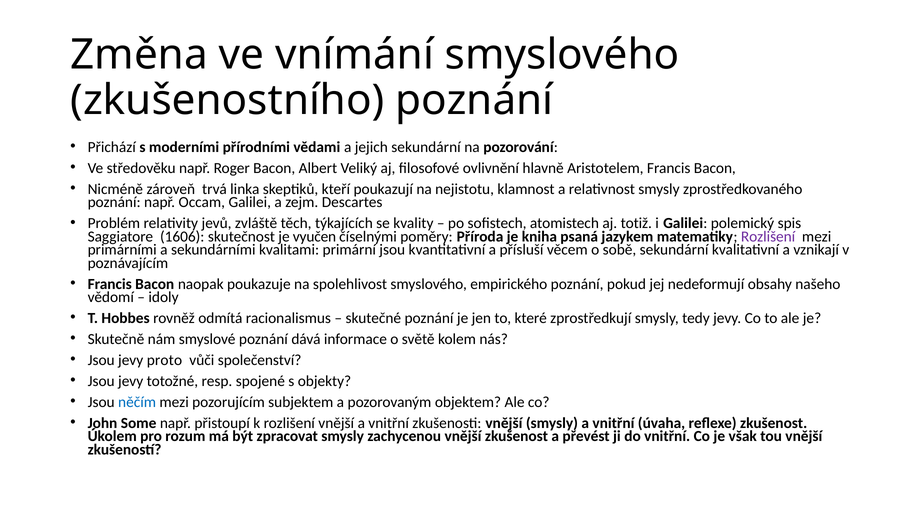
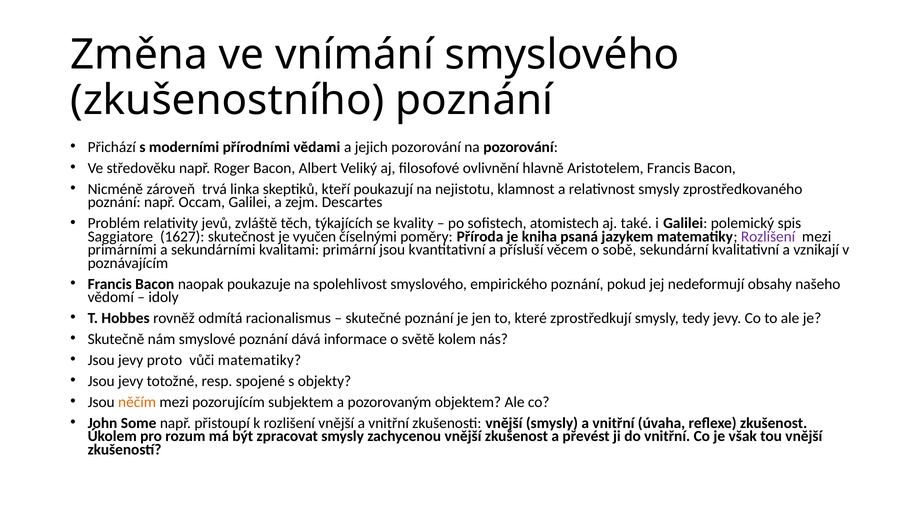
jejich sekundární: sekundární -> pozorování (426, 147)
totiž: totiž -> také (636, 223)
1606: 1606 -> 1627 (182, 237)
vůči společenství: společenství -> matematiky (259, 360)
něčím colour: blue -> orange (137, 402)
